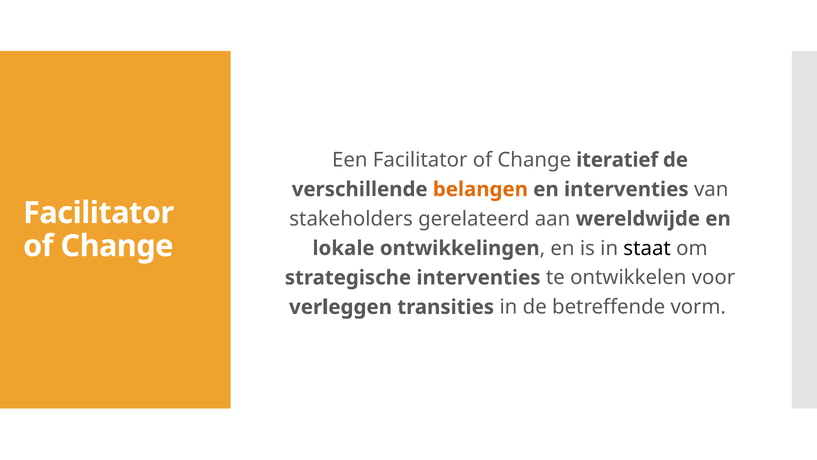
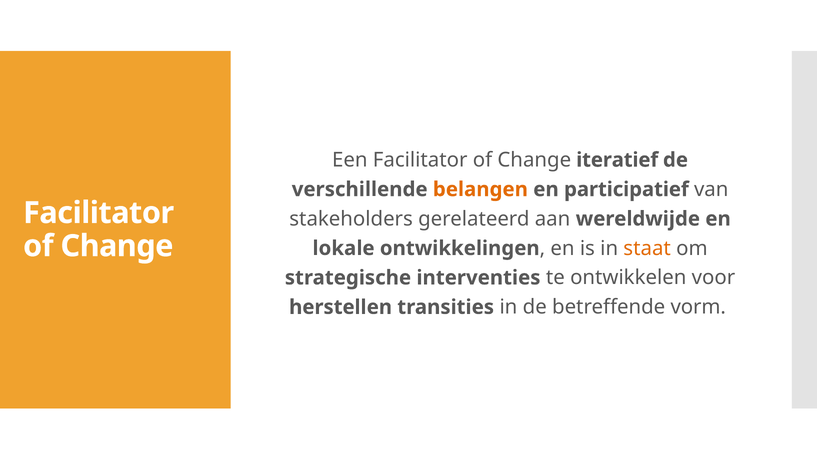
en interventies: interventies -> participatief (626, 189)
staat colour: black -> orange (647, 248)
verleggen: verleggen -> herstellen (341, 307)
